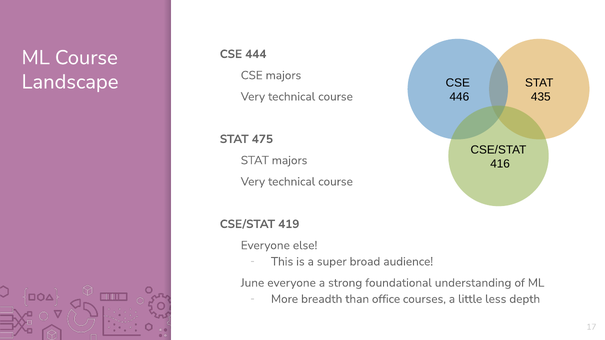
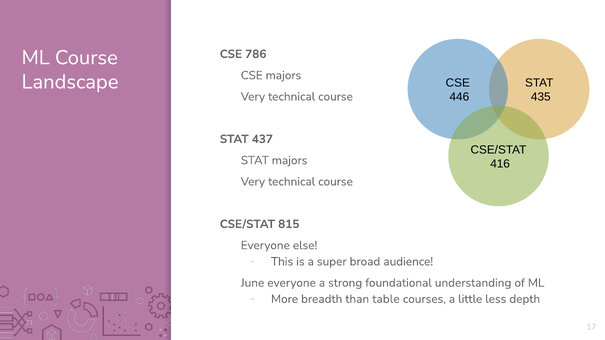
444: 444 -> 786 (256, 54)
475: 475 -> 437 (262, 139)
419: 419 -> 815 (289, 224)
office: office -> table (386, 299)
